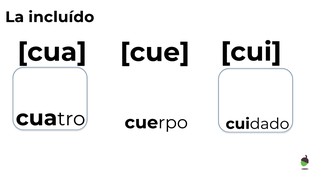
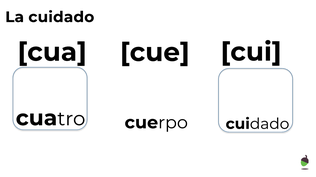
La incluído: incluído -> cuidado (61, 17)
